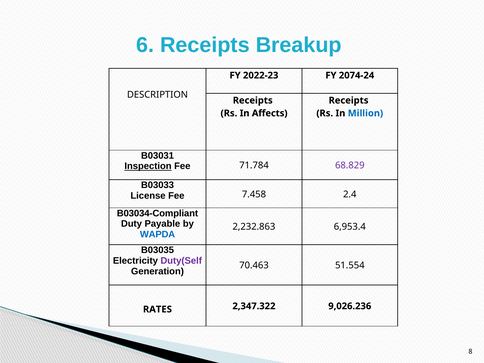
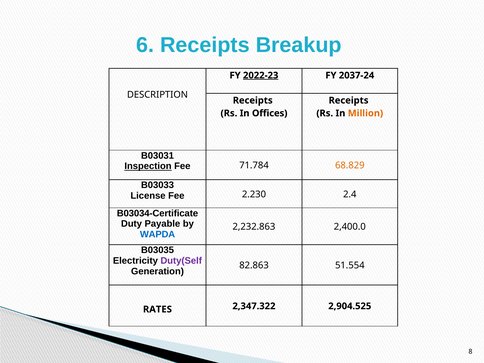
2022-23 underline: none -> present (261, 75)
2074-24: 2074-24 -> 2037-24 (357, 75)
Affects: Affects -> Offices (270, 113)
Million colour: blue -> orange (365, 113)
68.829 colour: purple -> orange (350, 166)
7.458: 7.458 -> 2.230 (254, 194)
B03034-Compliant: B03034-Compliant -> B03034-Certificate (157, 213)
6,953.4: 6,953.4 -> 2,400.0 (350, 227)
70.463: 70.463 -> 82.863 (254, 265)
9,026.236: 9,026.236 -> 2,904.525 (350, 306)
